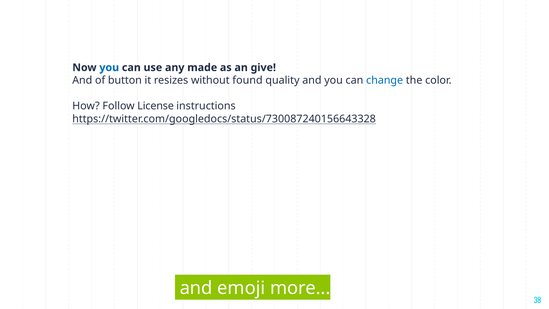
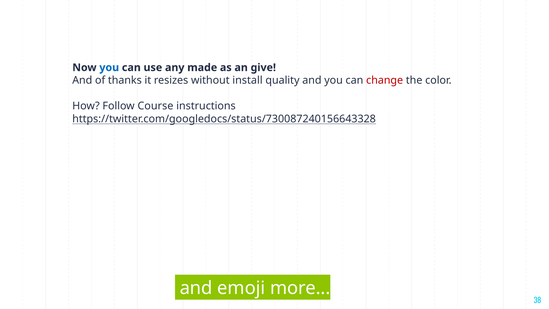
button: button -> thanks (125, 80)
found: found -> install (248, 80)
change colour: blue -> red (385, 80)
License: License -> Course (155, 106)
